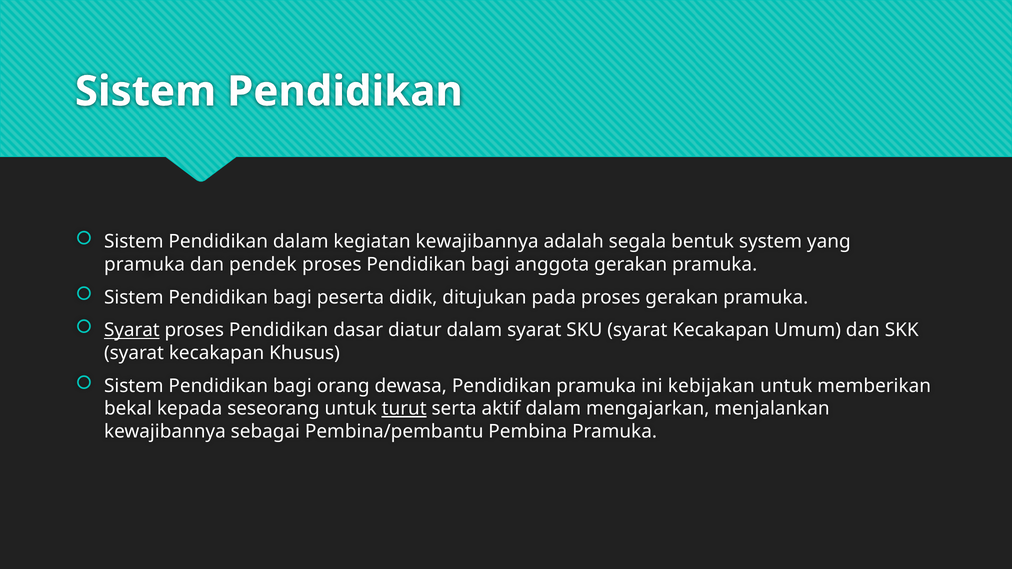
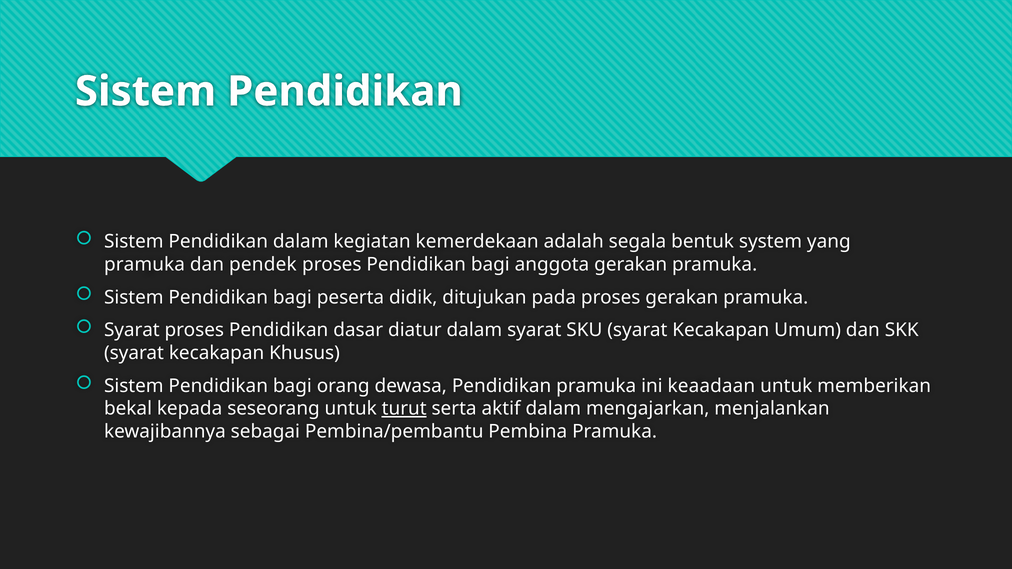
kegiatan kewajibannya: kewajibannya -> kemerdekaan (477, 242)
Syarat underline: present -> none (132, 330)
kebijakan: kebijakan -> keaadaan (711, 386)
